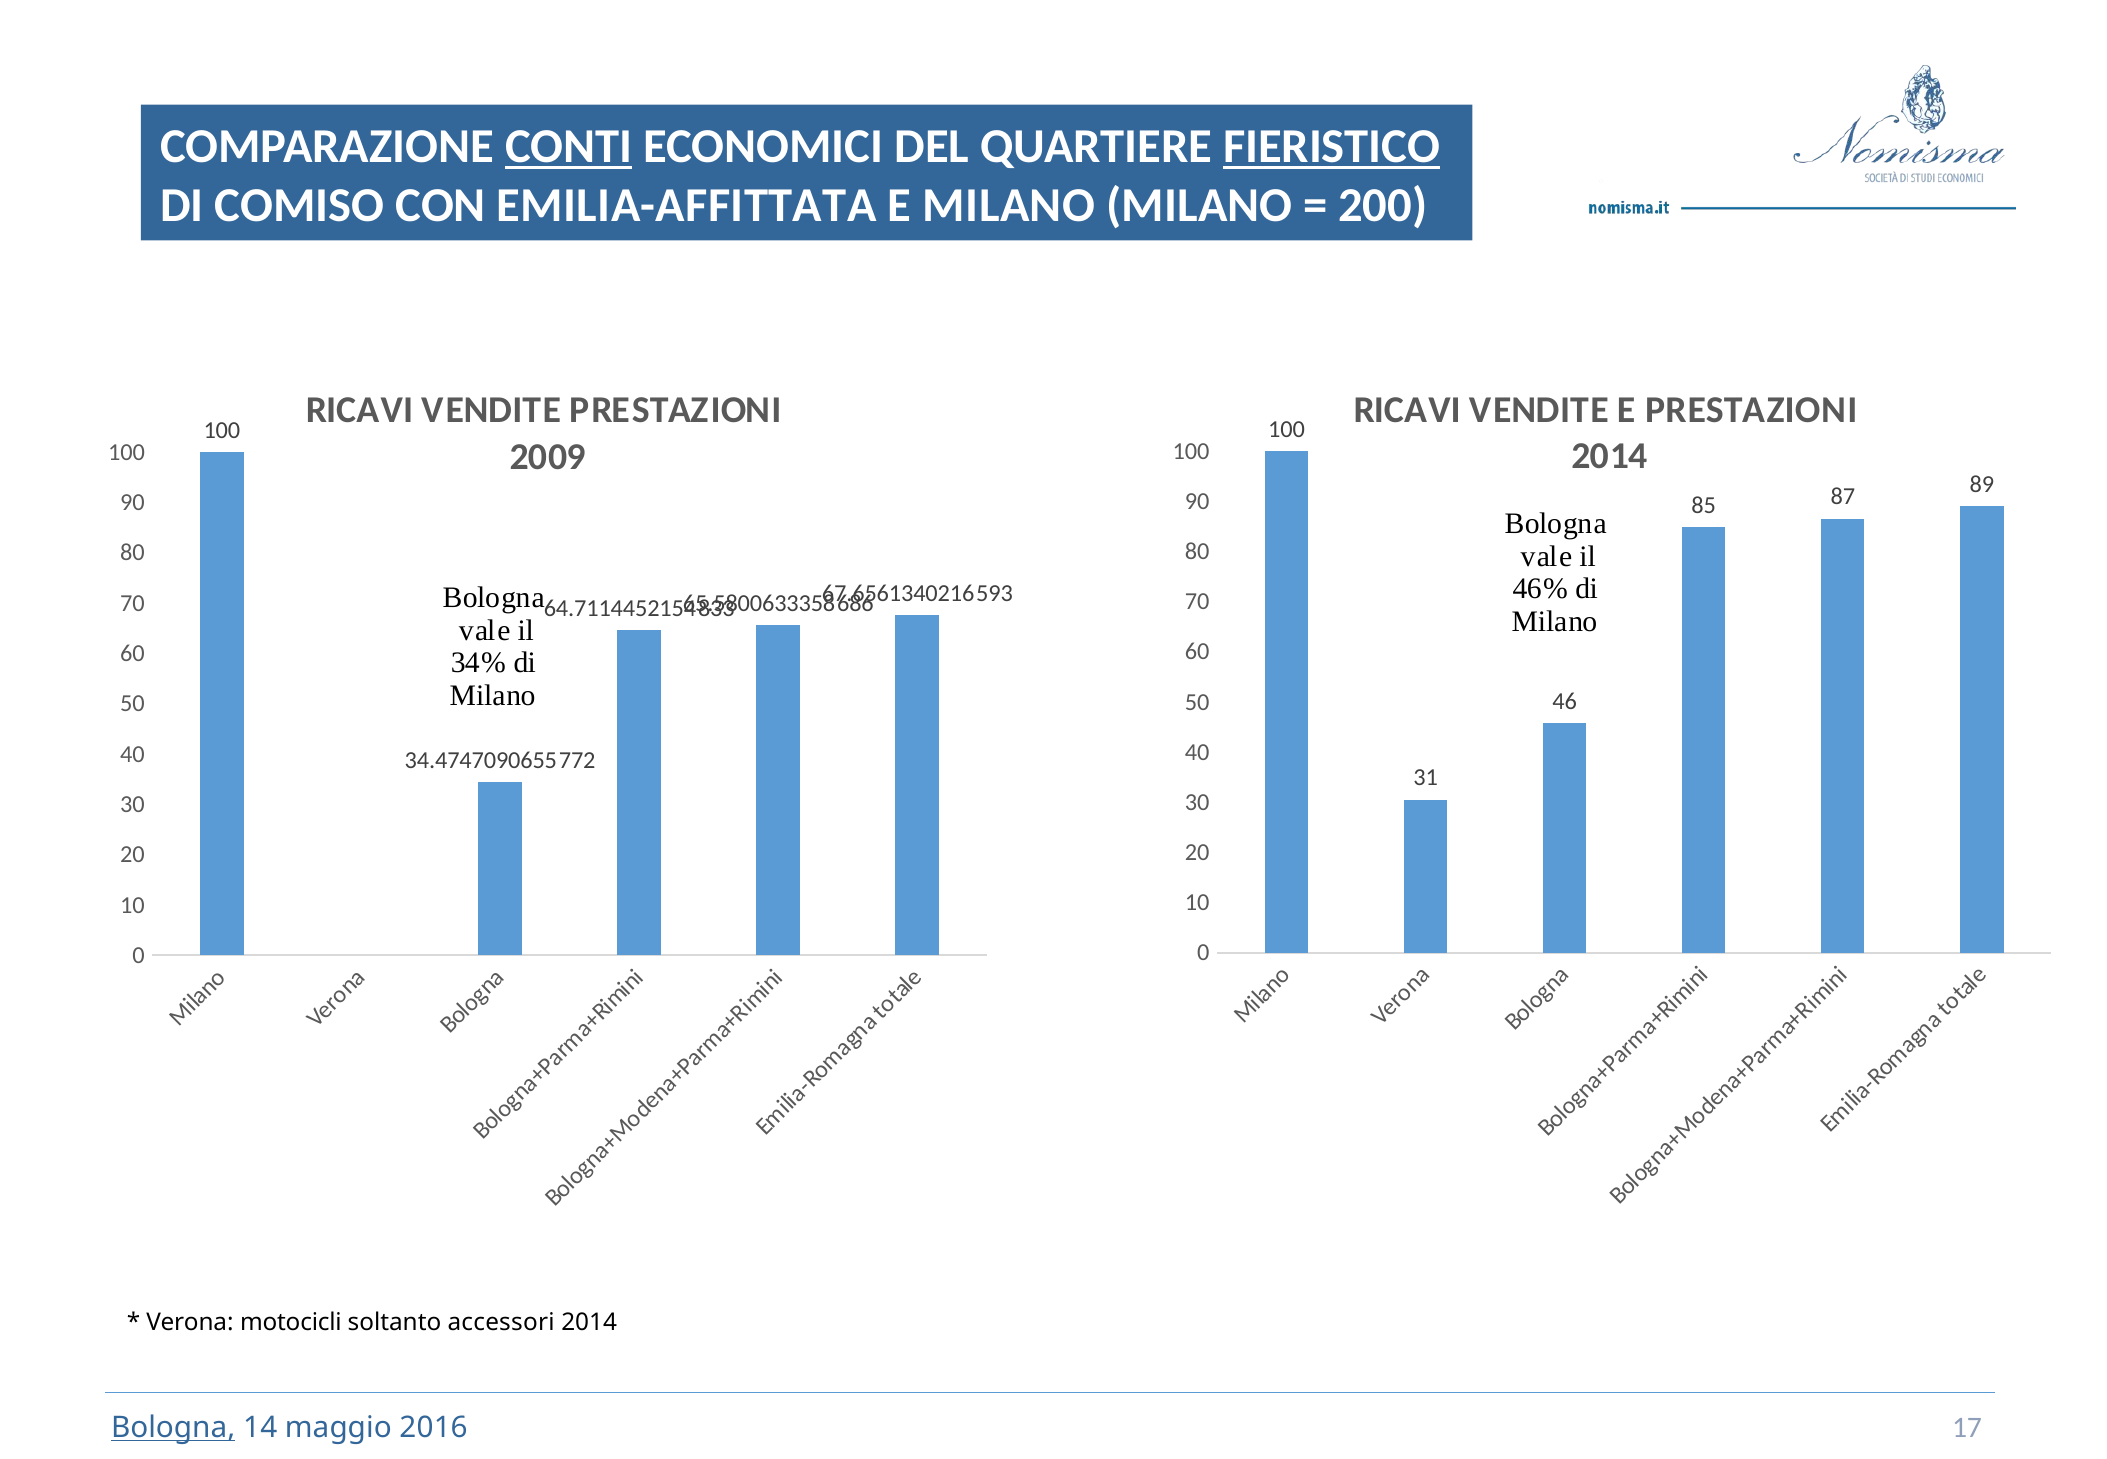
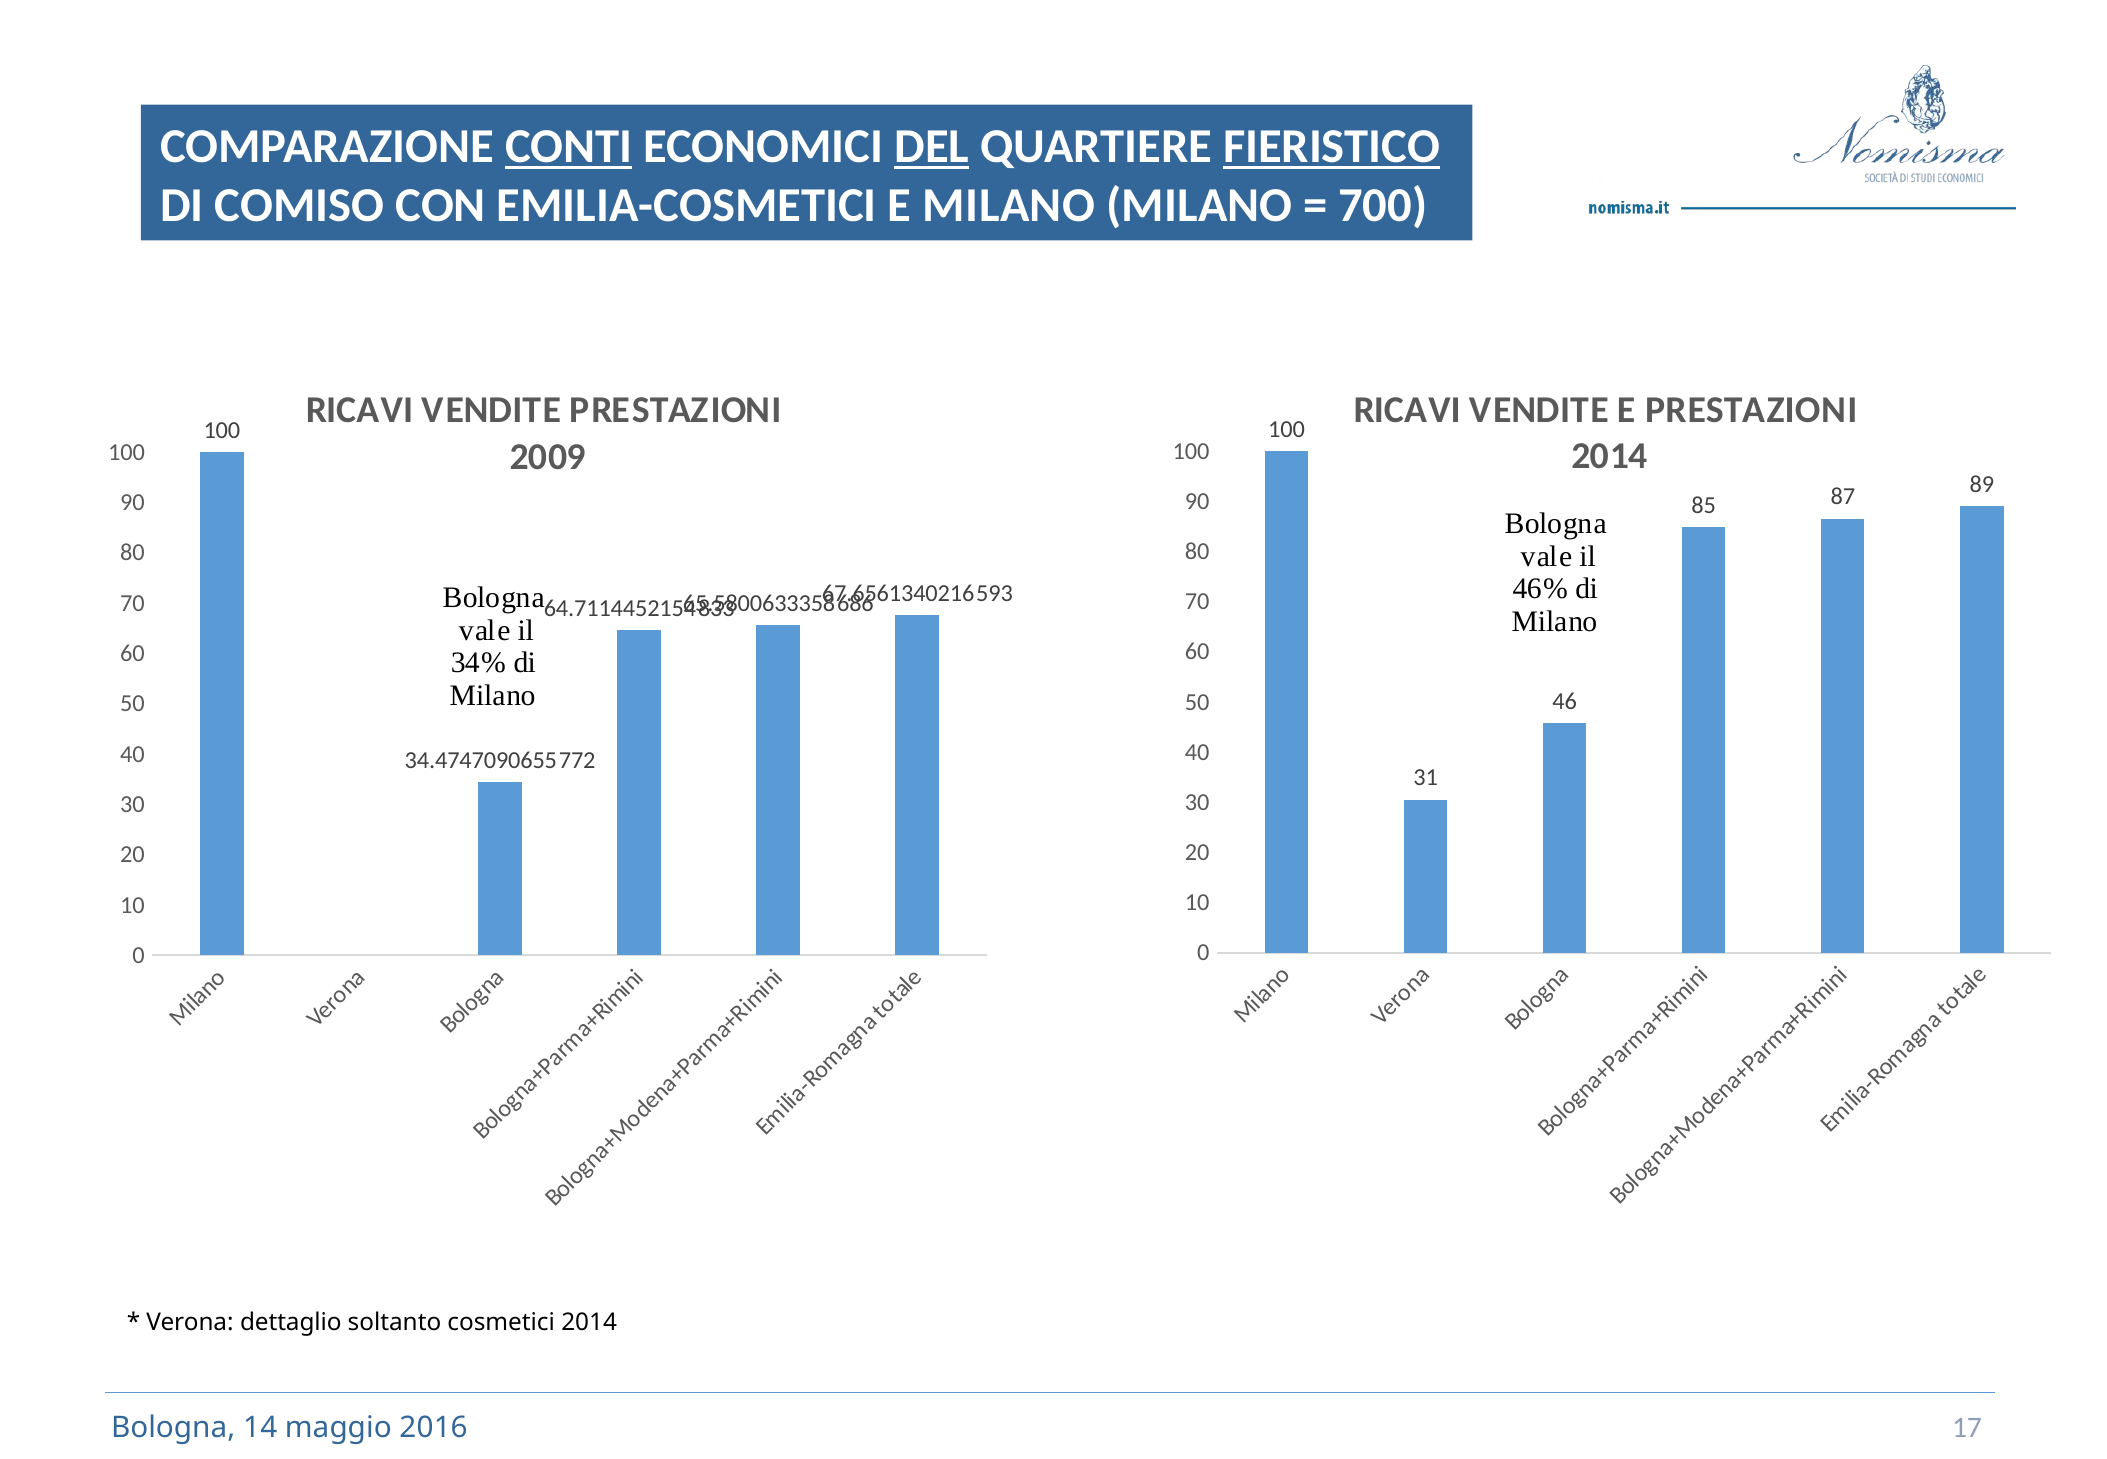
DEL underline: none -> present (932, 147)
EMILIA-AFFITTATA: EMILIA-AFFITTATA -> EMILIA-COSMETICI (687, 205)
200: 200 -> 700 (1383, 205)
motocicli: motocicli -> dettaglio (291, 1322)
accessori: accessori -> cosmetici (501, 1322)
Bologna underline: present -> none (173, 1428)
